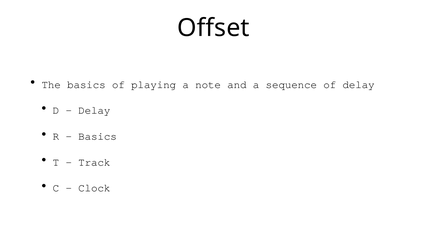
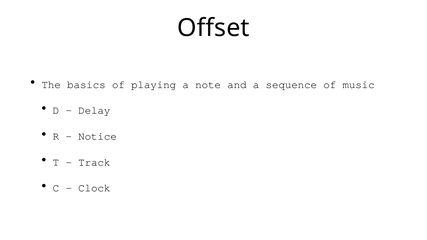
of delay: delay -> music (359, 85)
Basics: Basics -> Notice (98, 136)
